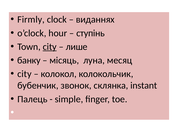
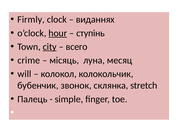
hour underline: none -> present (58, 33)
лише: лише -> всего (77, 47)
банку: банку -> crime (29, 60)
city: city -> will (24, 74)
instant: instant -> stretch (144, 85)
